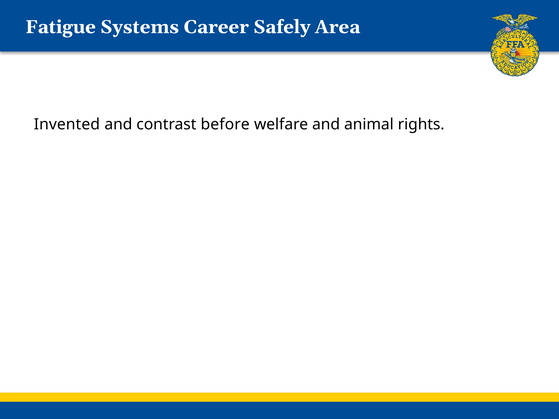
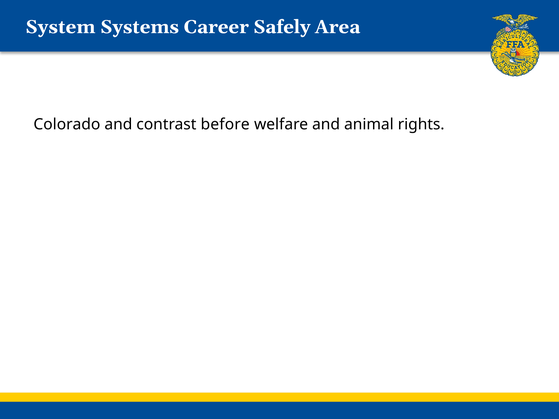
Fatigue: Fatigue -> System (60, 27)
Invented: Invented -> Colorado (67, 124)
